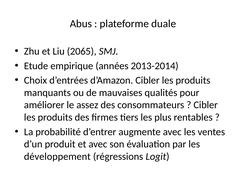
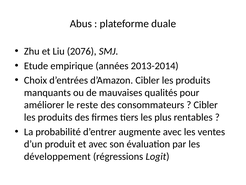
2065: 2065 -> 2076 (82, 51)
assez: assez -> reste (87, 105)
